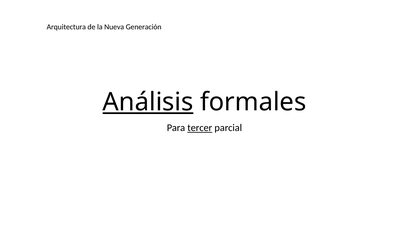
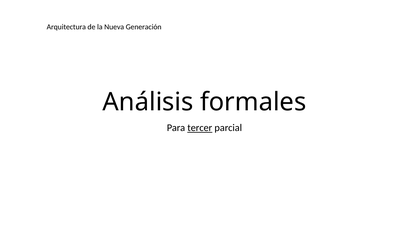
Análisis underline: present -> none (148, 102)
